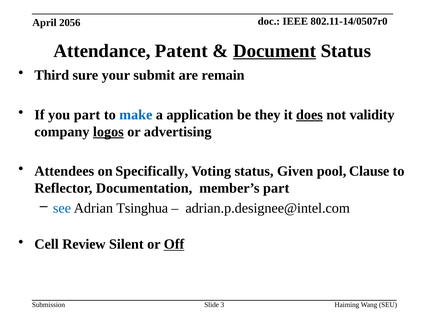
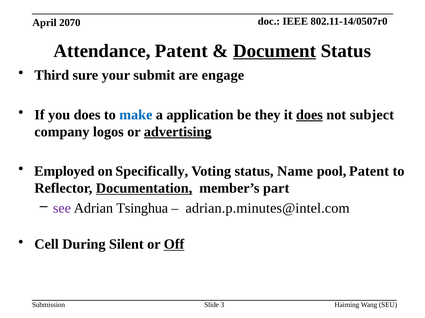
2056: 2056 -> 2070 (70, 23)
remain: remain -> engage (223, 75)
you part: part -> does (87, 115)
validity: validity -> subject (372, 115)
logos underline: present -> none (108, 132)
advertising underline: none -> present (178, 132)
Attendees: Attendees -> Employed (64, 172)
Given: Given -> Name (295, 172)
pool Clause: Clause -> Patent (369, 172)
Documentation underline: none -> present (144, 189)
see colour: blue -> purple (62, 209)
adrian.p.designee@intel.com: adrian.p.designee@intel.com -> adrian.p.minutes@intel.com (268, 209)
Review: Review -> During (84, 245)
